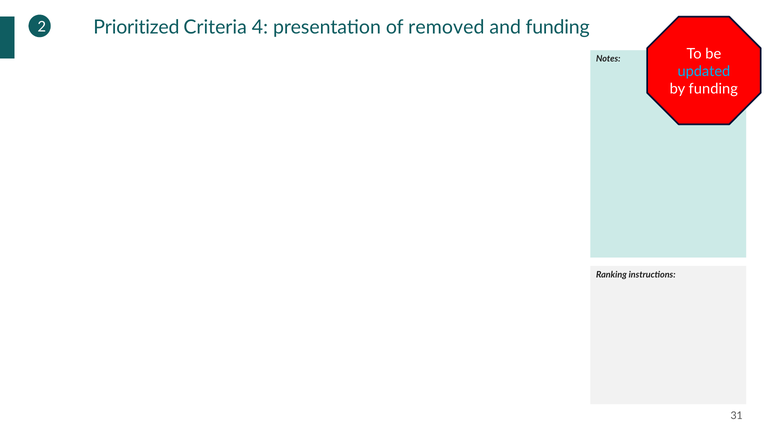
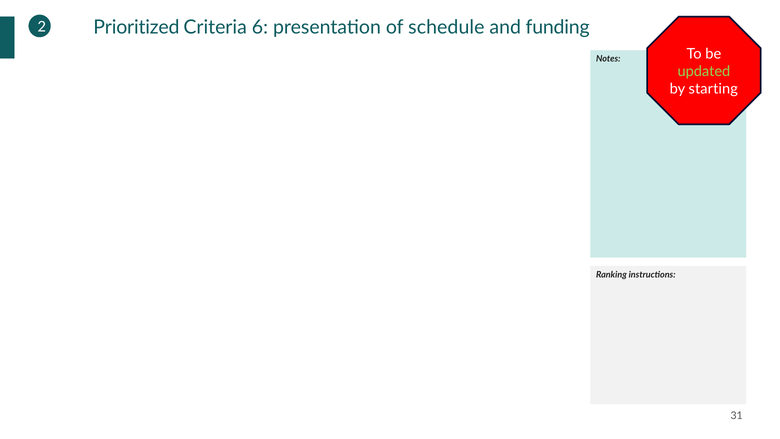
4: 4 -> 6 (260, 27)
removed: removed -> schedule (446, 27)
updated colour: light blue -> light green (704, 71)
by funding: funding -> starting (713, 89)
